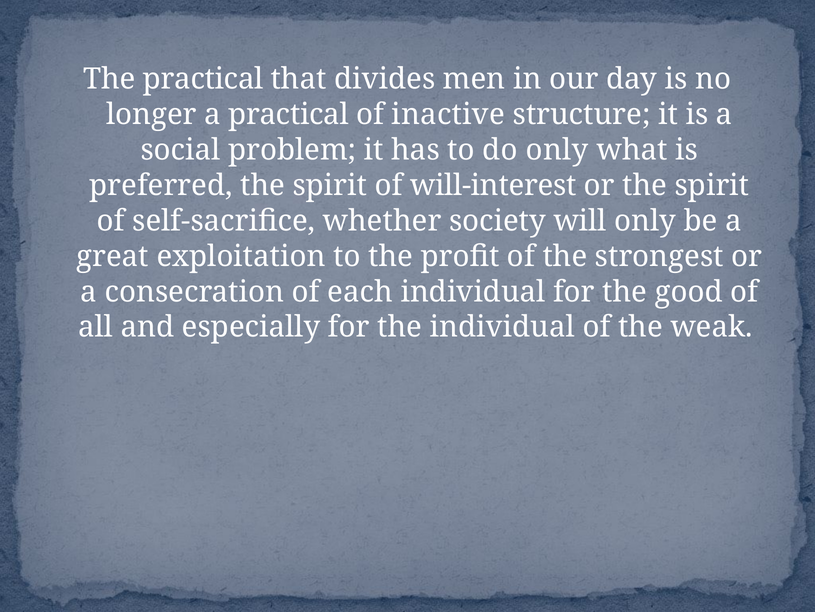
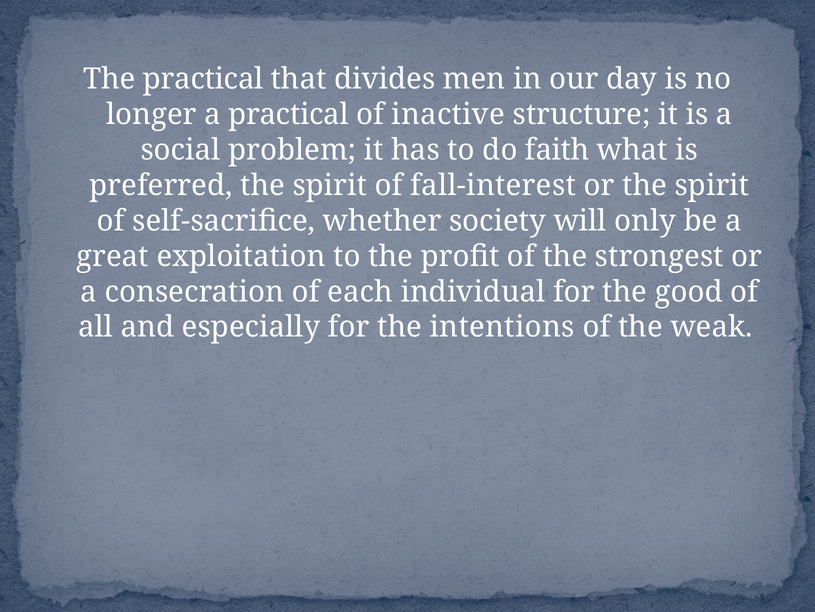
do only: only -> faith (557, 150)
will-interest: will-interest -> fall-interest (493, 185)
the individual: individual -> intentions (502, 327)
